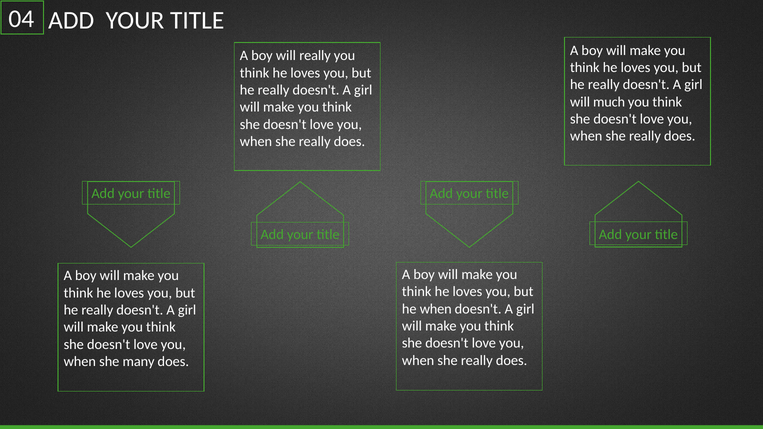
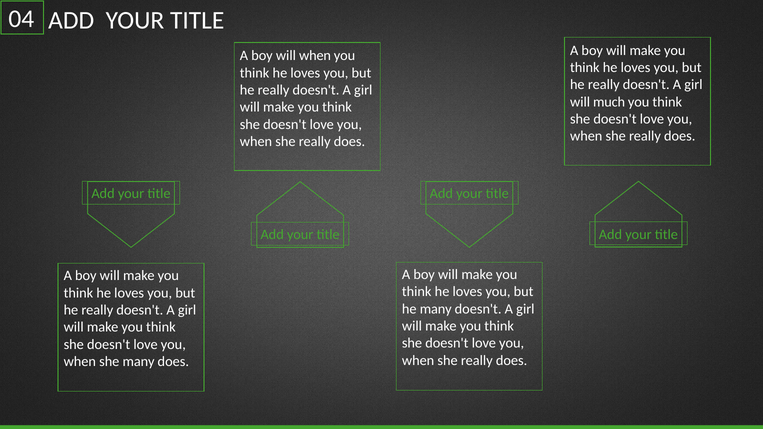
will really: really -> when (315, 56)
he when: when -> many (436, 309)
